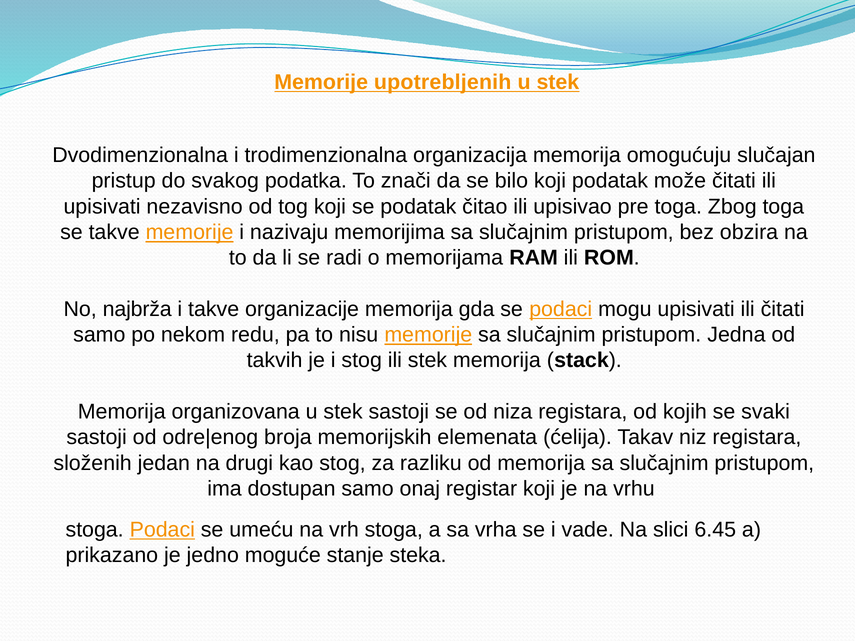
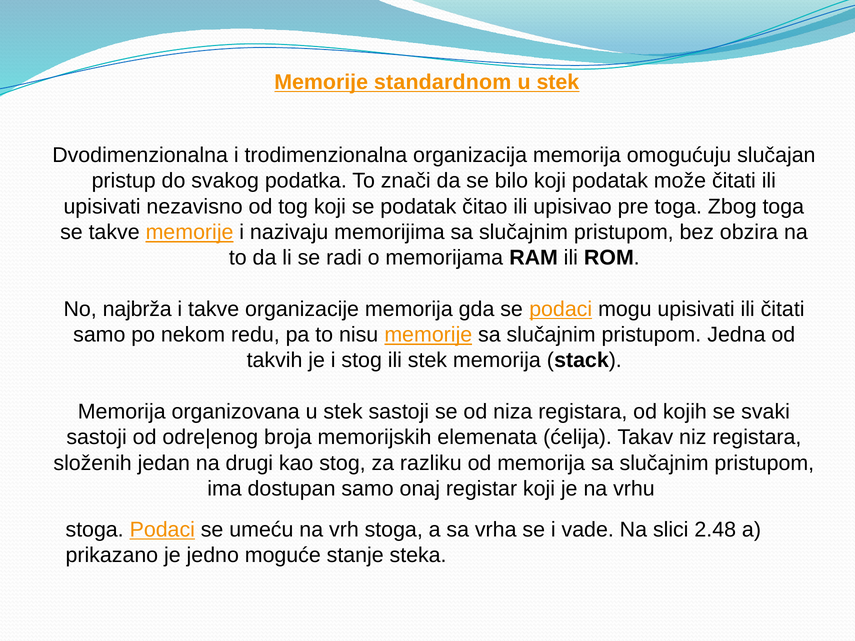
upotrebljenih: upotrebljenih -> standardnom (443, 82)
6.45: 6.45 -> 2.48 (715, 530)
